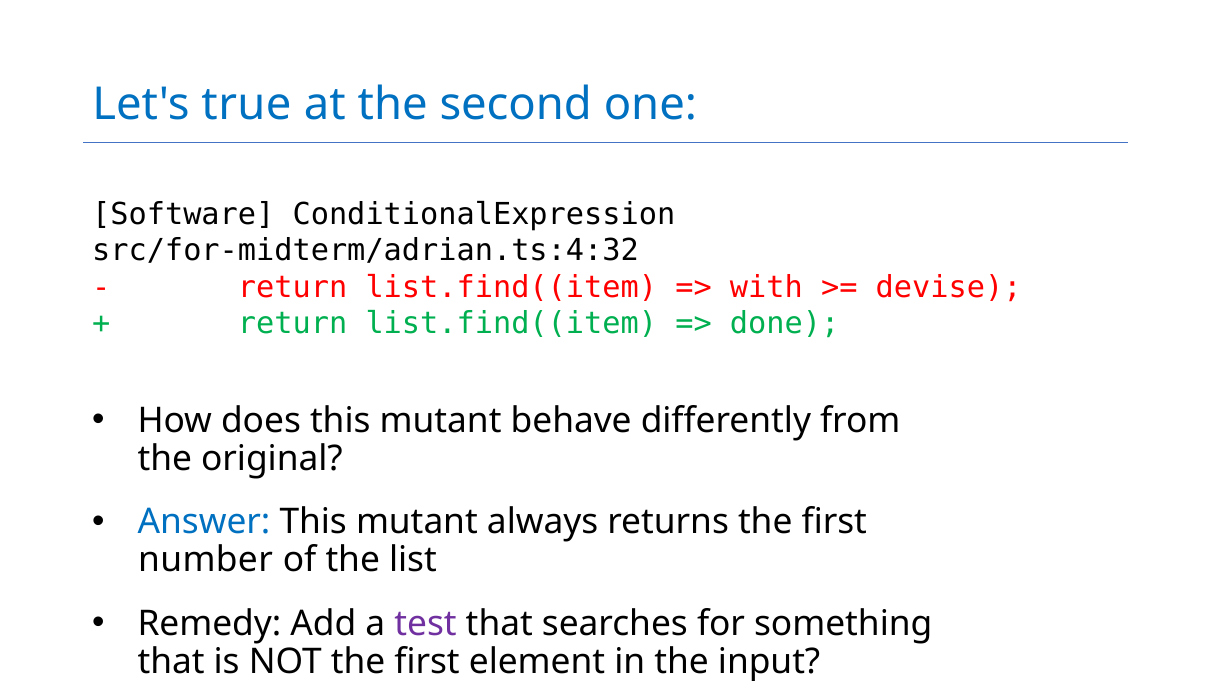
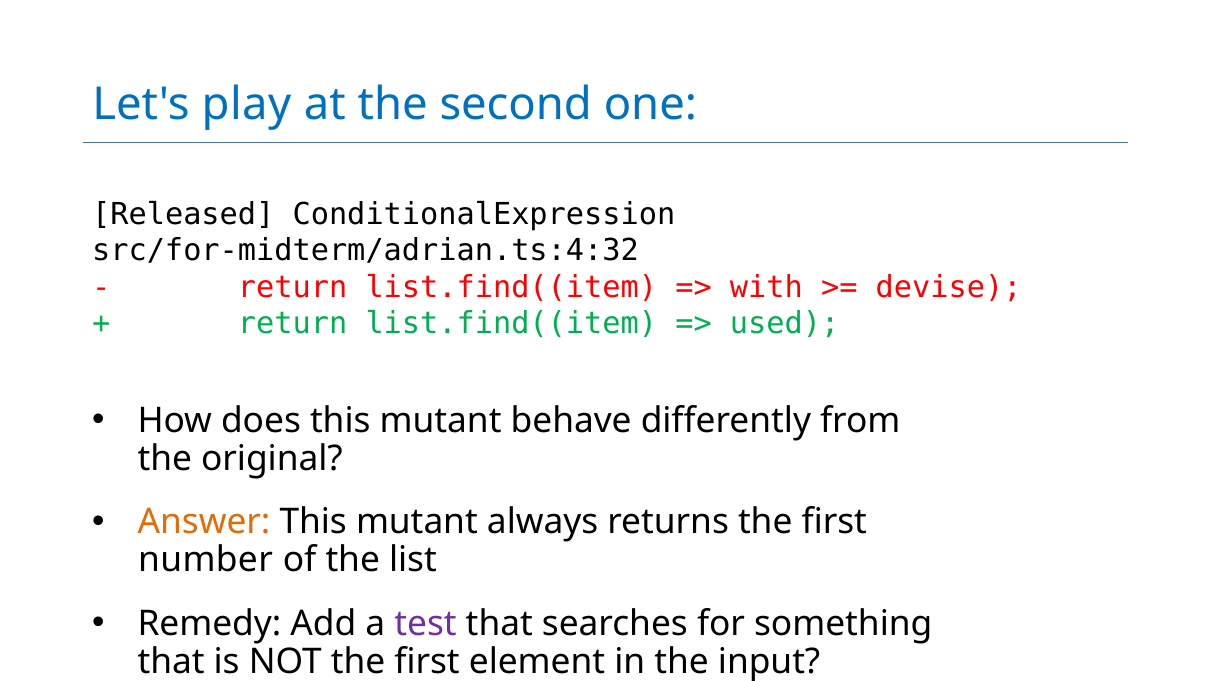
true: true -> play (247, 104)
Software: Software -> Released (183, 214)
done: done -> used (785, 323)
Answer colour: blue -> orange (204, 522)
